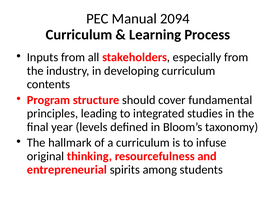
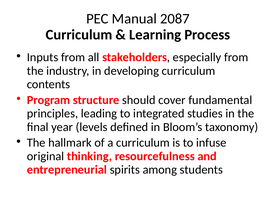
2094: 2094 -> 2087 (175, 19)
